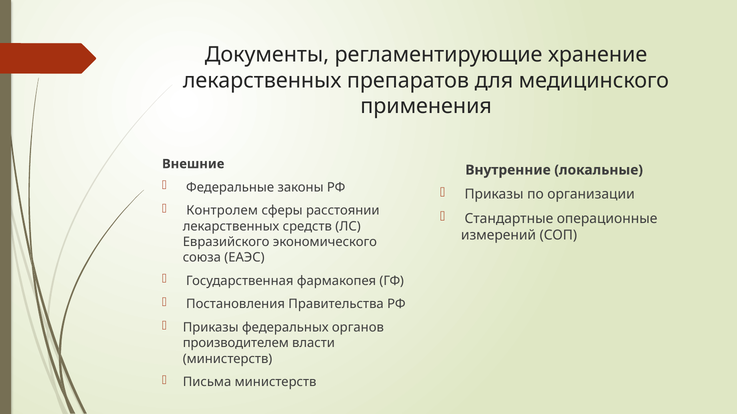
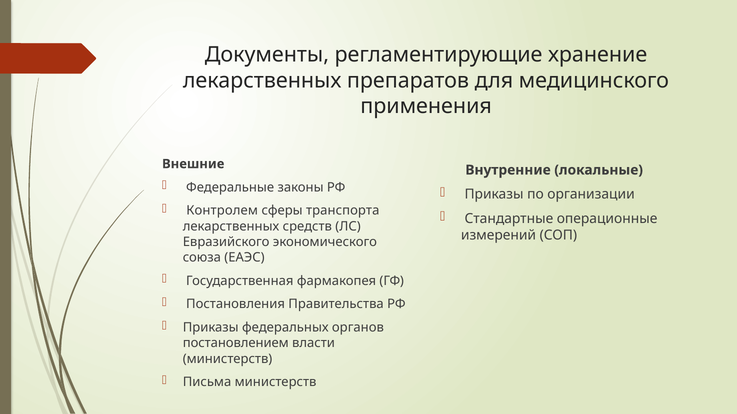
расстоянии: расстоянии -> транспорта (343, 211)
производителем: производителем -> постановлением (236, 344)
